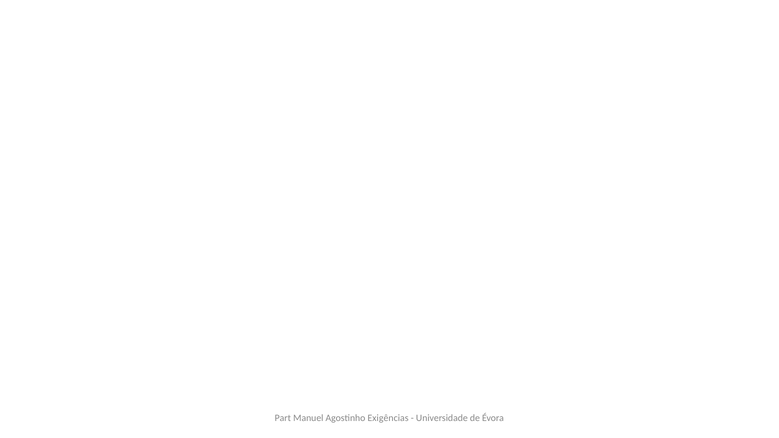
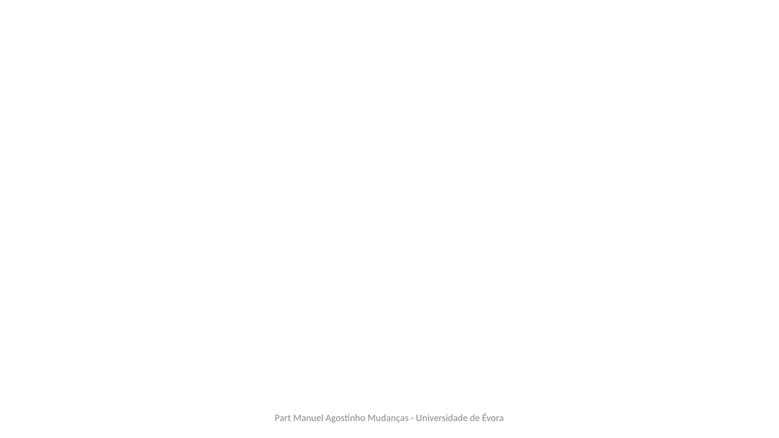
Exigências: Exigências -> Mudanças (388, 418)
